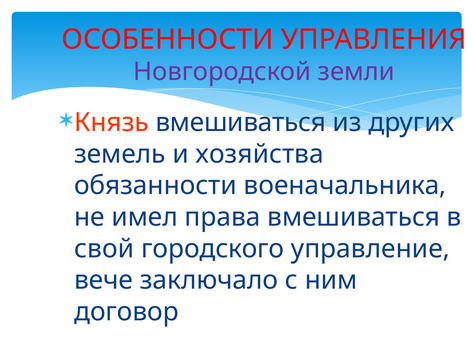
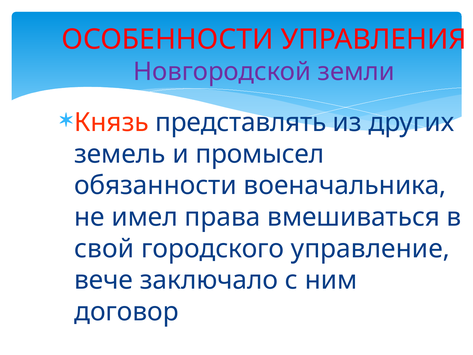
Князь вмешиваться: вмешиваться -> представлять (241, 122)
хозяйства: хозяйства -> промысел (260, 154)
